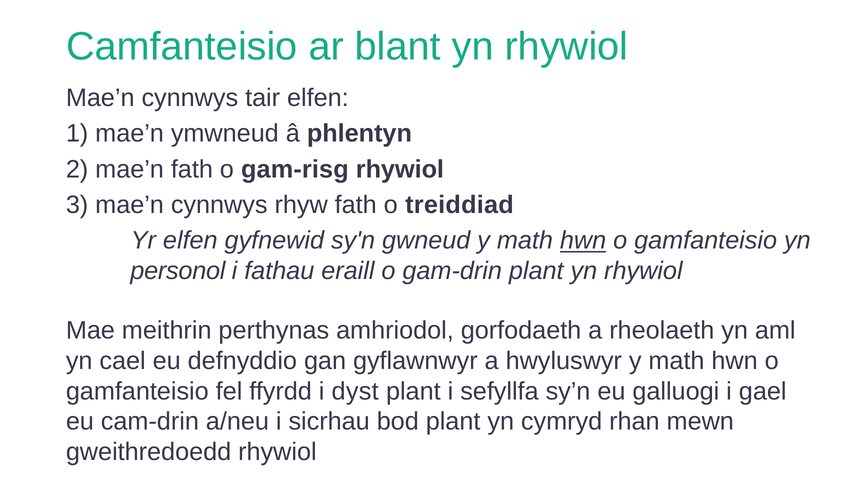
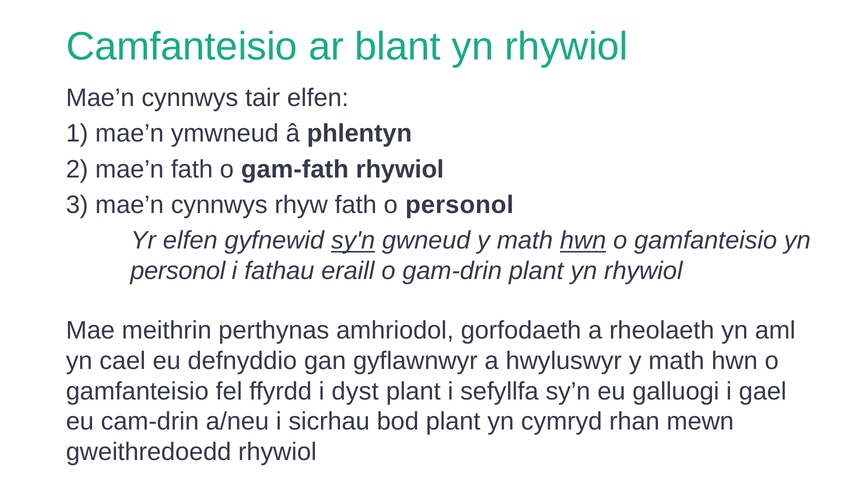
gam-risg: gam-risg -> gam-fath (295, 169)
o treiddiad: treiddiad -> personol (459, 205)
sy'n underline: none -> present (353, 241)
